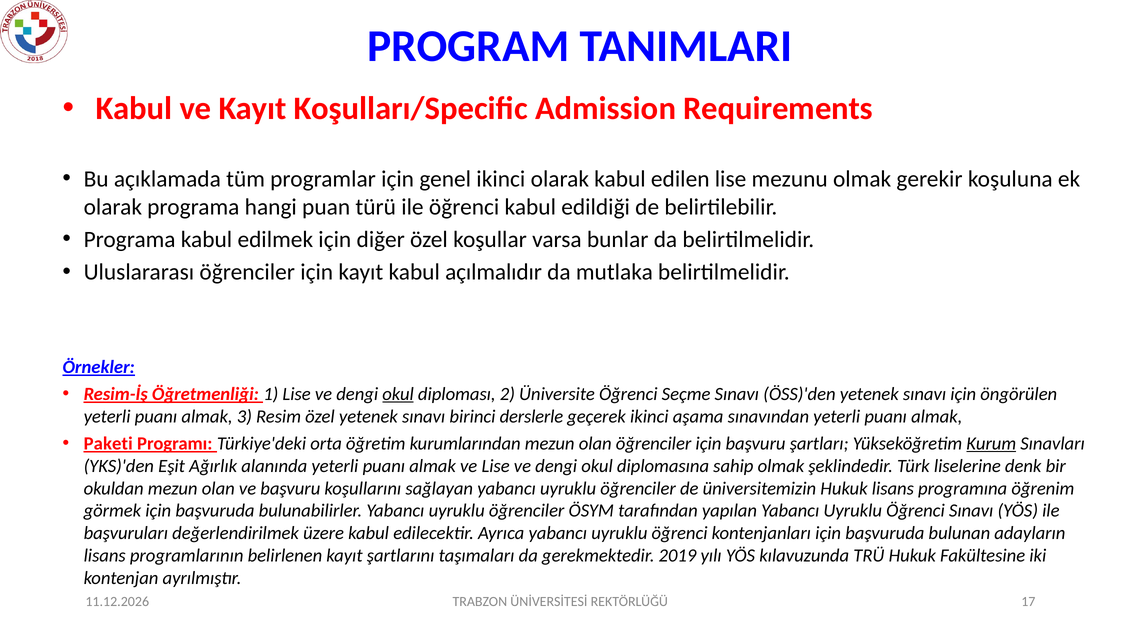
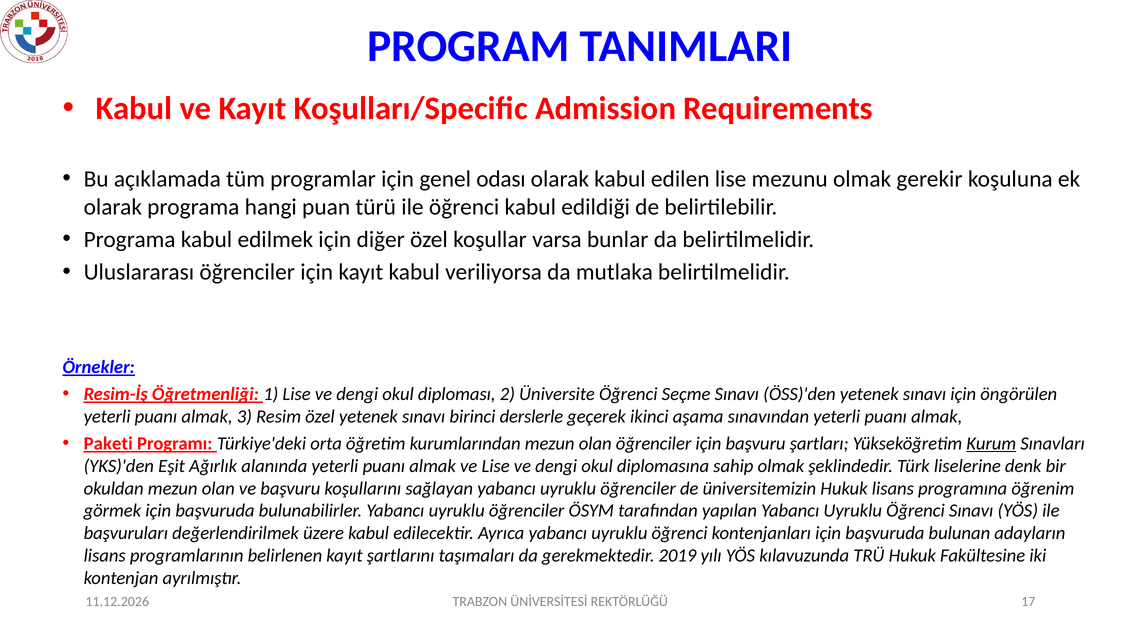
genel ikinci: ikinci -> odası (501, 179)
açılmalıdır: açılmalıdır -> veriliyorsa (494, 272)
okul underline: present -> none (398, 394)
